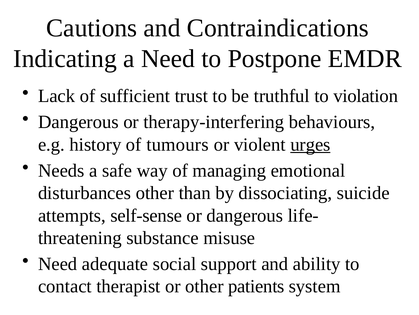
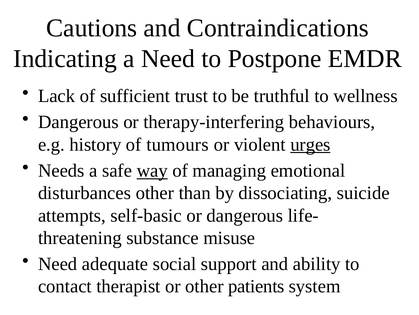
violation: violation -> wellness (366, 96)
way underline: none -> present (152, 170)
self-sense: self-sense -> self-basic (146, 215)
